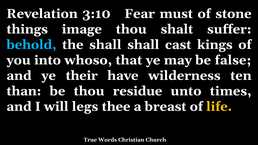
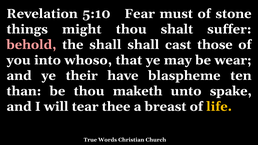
3:10: 3:10 -> 5:10 (96, 14)
image: image -> might (82, 29)
behold colour: light blue -> pink (31, 45)
kings: kings -> those (215, 45)
false: false -> wear (233, 60)
wilderness: wilderness -> blaspheme (184, 76)
residue: residue -> maketh (138, 91)
times: times -> spake (231, 91)
legs: legs -> tear (85, 107)
